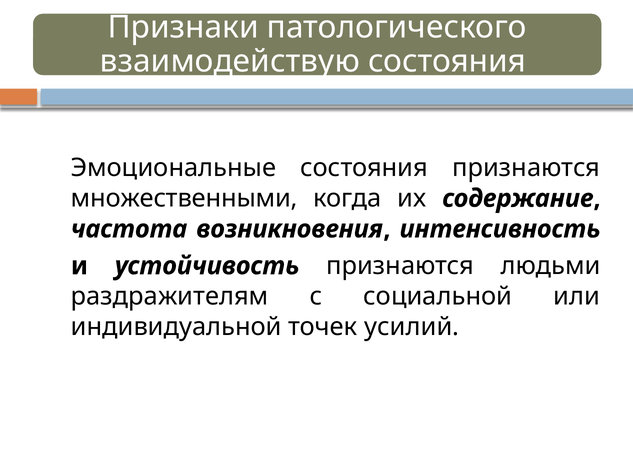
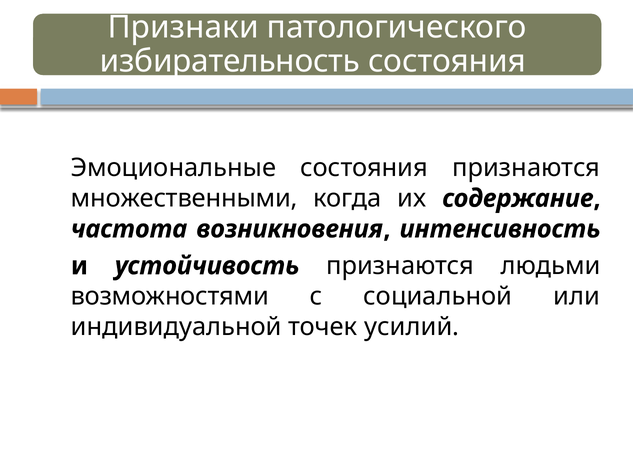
взаимодействую: взаимодействую -> избирательность (230, 61)
раздражителям: раздражителям -> возможностями (170, 296)
